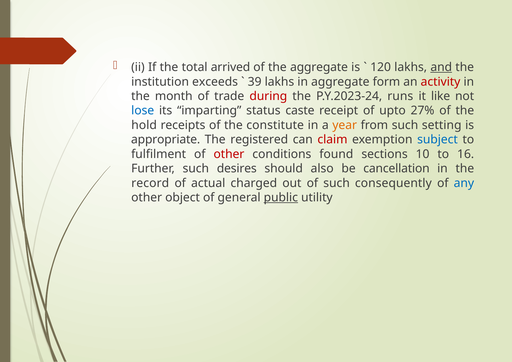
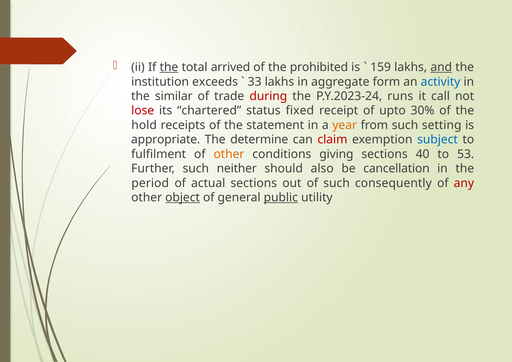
the underline: none -> present (169, 67)
the aggregate: aggregate -> prohibited (319, 67)
120: 120 -> 159 (381, 67)
39: 39 -> 33 (255, 82)
activity colour: red -> blue (441, 82)
month: month -> similar (174, 96)
like: like -> call (441, 96)
lose colour: blue -> red (143, 111)
imparting: imparting -> chartered (209, 111)
caste: caste -> fixed (300, 111)
27%: 27% -> 30% (423, 111)
constitute: constitute -> statement (275, 125)
registered: registered -> determine (259, 140)
other colour: red -> orange (229, 154)
found: found -> giving (336, 154)
10: 10 -> 40 (423, 154)
16: 16 -> 53 (466, 154)
desires: desires -> neither (237, 169)
record: record -> period (150, 183)
actual charged: charged -> sections (254, 183)
any colour: blue -> red (464, 183)
object underline: none -> present (183, 198)
